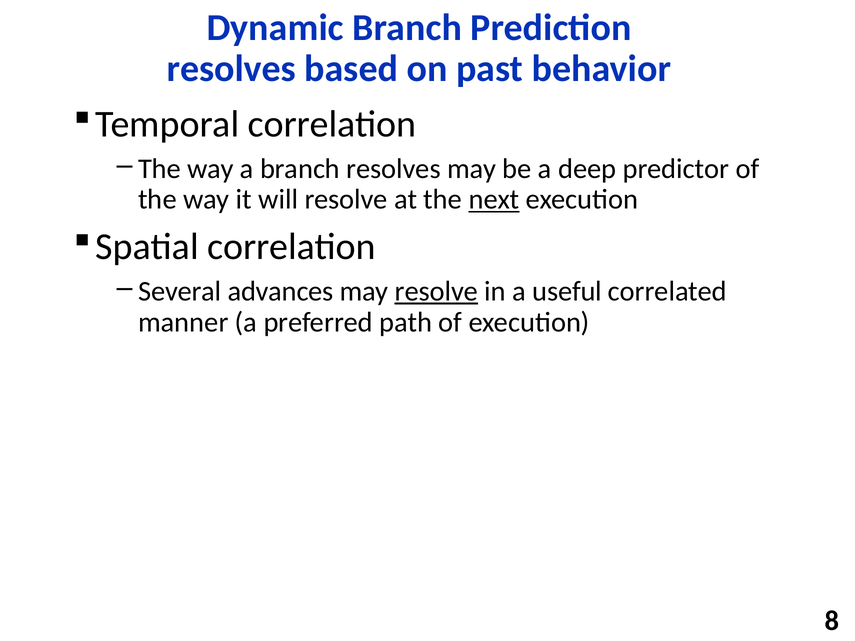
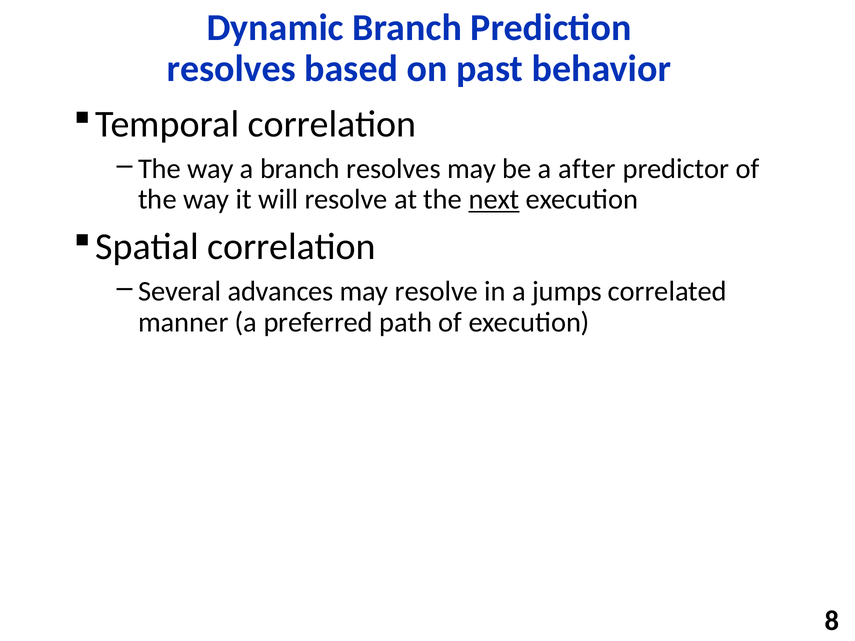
deep: deep -> after (587, 169)
resolve underline: present -> none (436, 291)
useful: useful -> jumps (567, 291)
